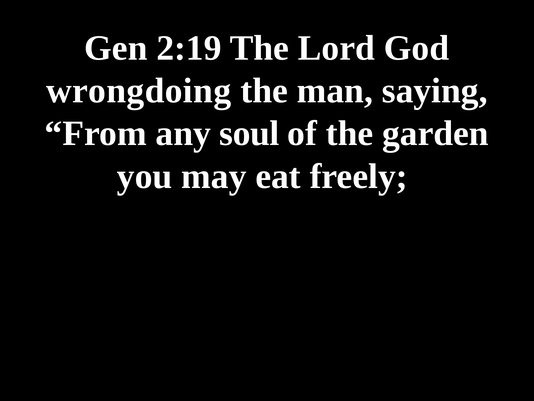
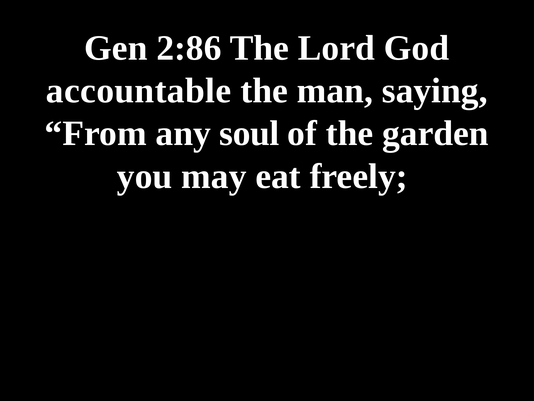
2:19: 2:19 -> 2:86 (189, 48)
wrongdoing: wrongdoing -> accountable (139, 91)
